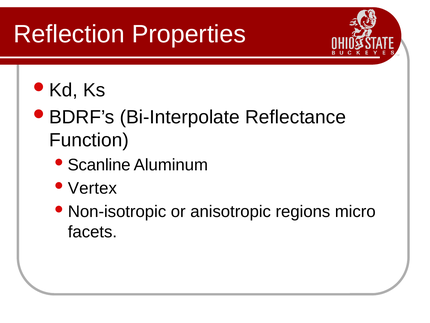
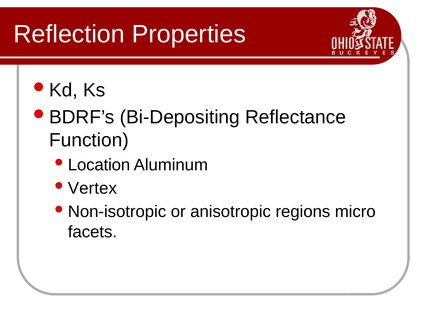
Bi-Interpolate: Bi-Interpolate -> Bi-Depositing (180, 117)
Scanline: Scanline -> Location (99, 165)
